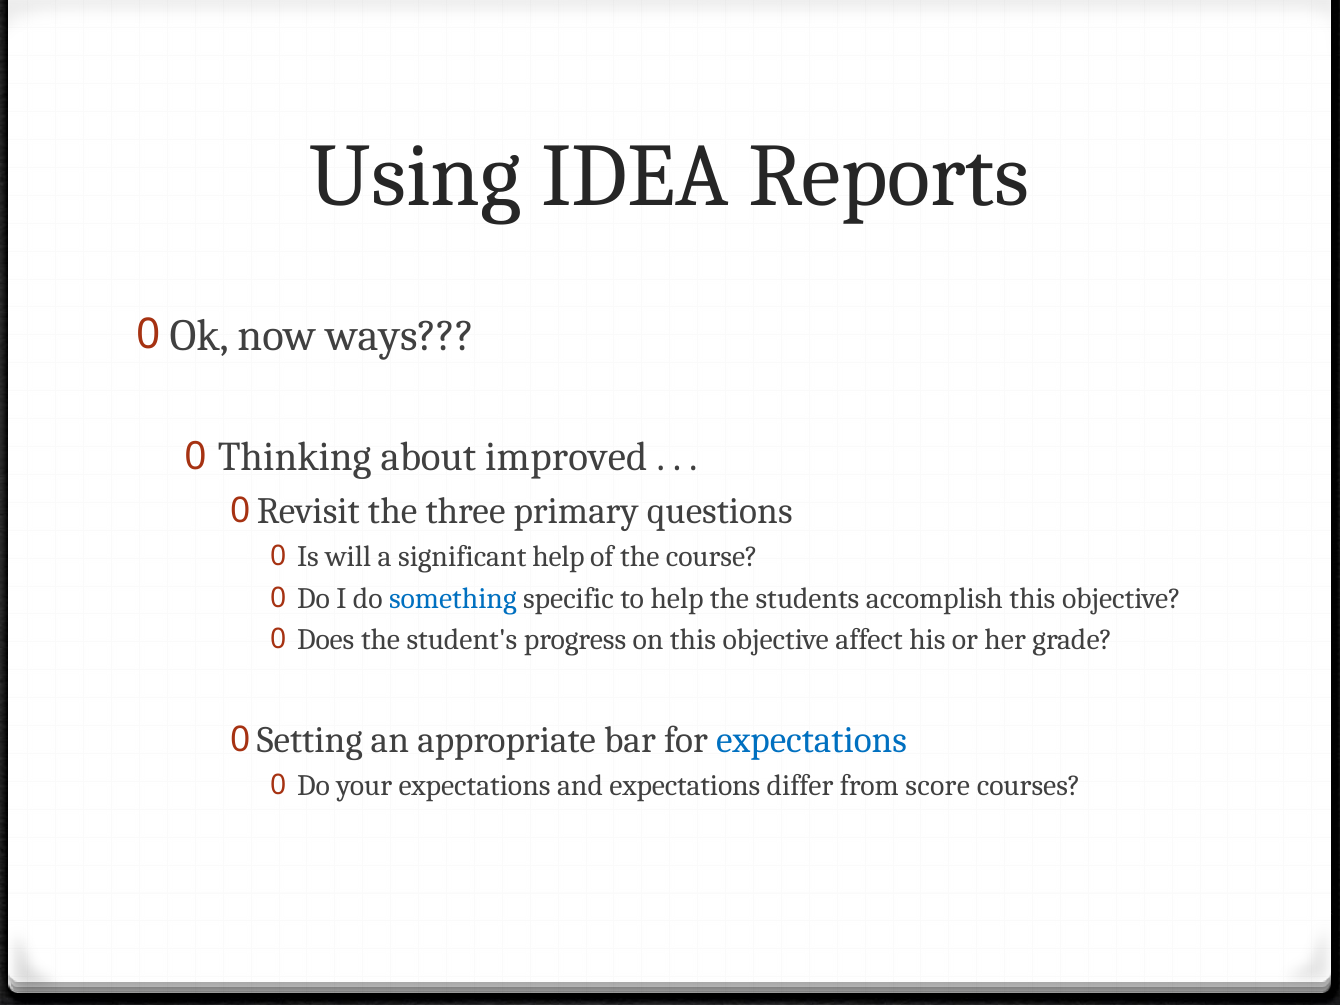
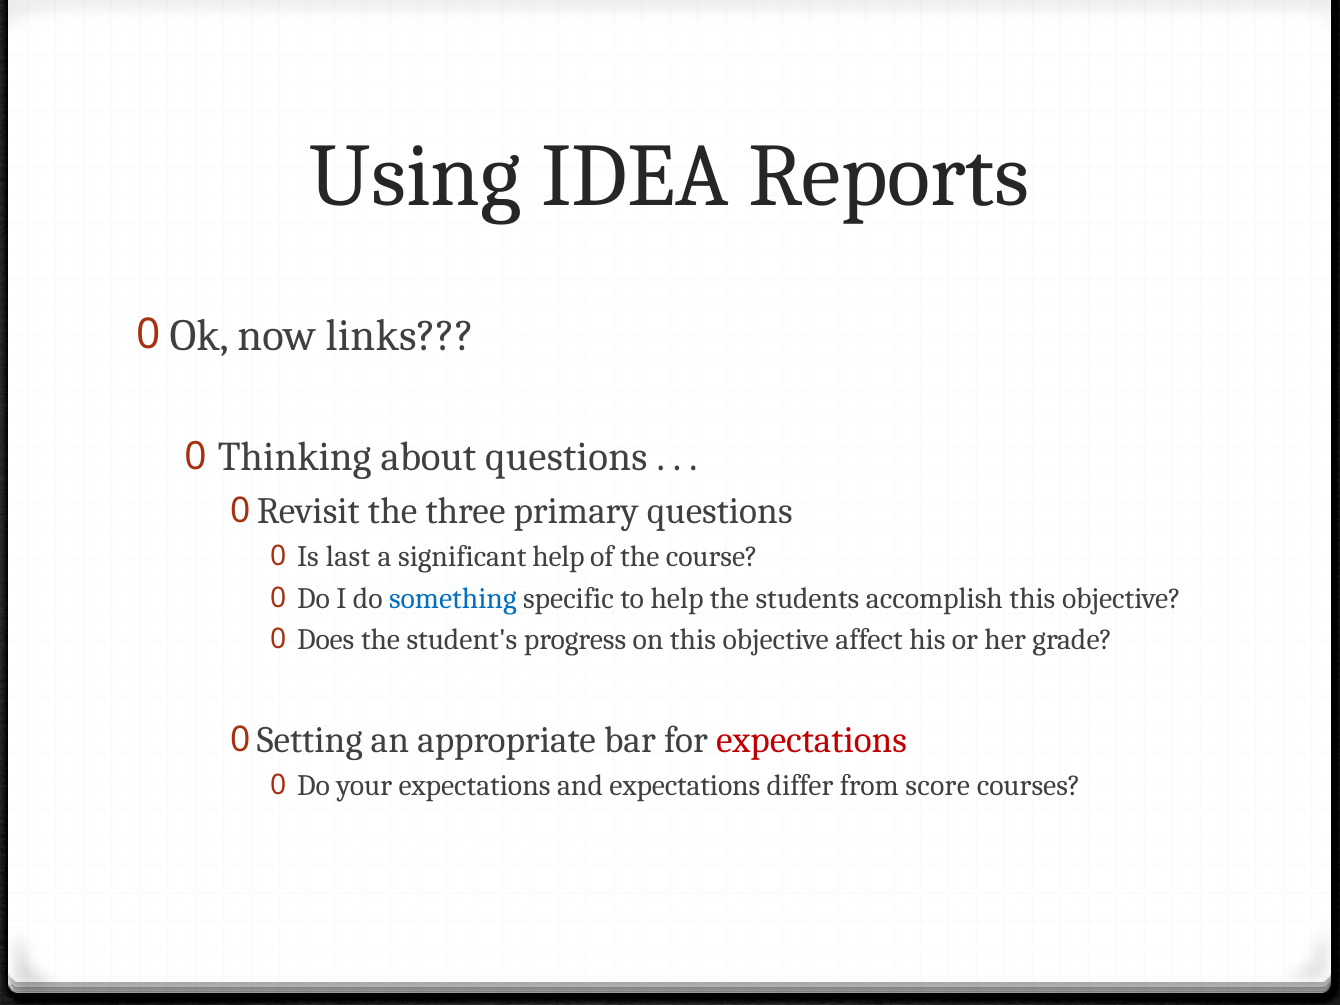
ways: ways -> links (400, 335)
about improved: improved -> questions (566, 457)
will: will -> last (348, 557)
expectations colour: blue -> red (812, 740)
